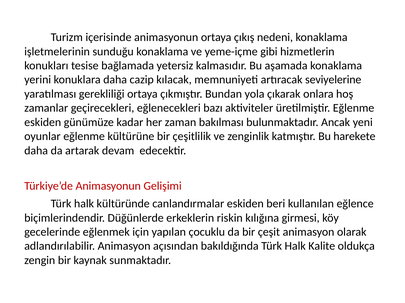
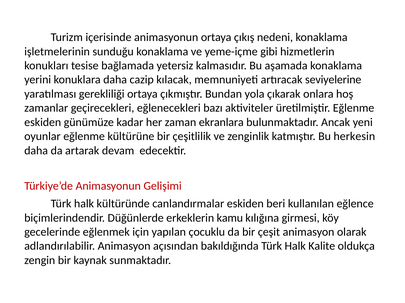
bakılması: bakılması -> ekranlara (221, 122)
harekete: harekete -> herkesin (354, 137)
riskin: riskin -> kamu (230, 218)
